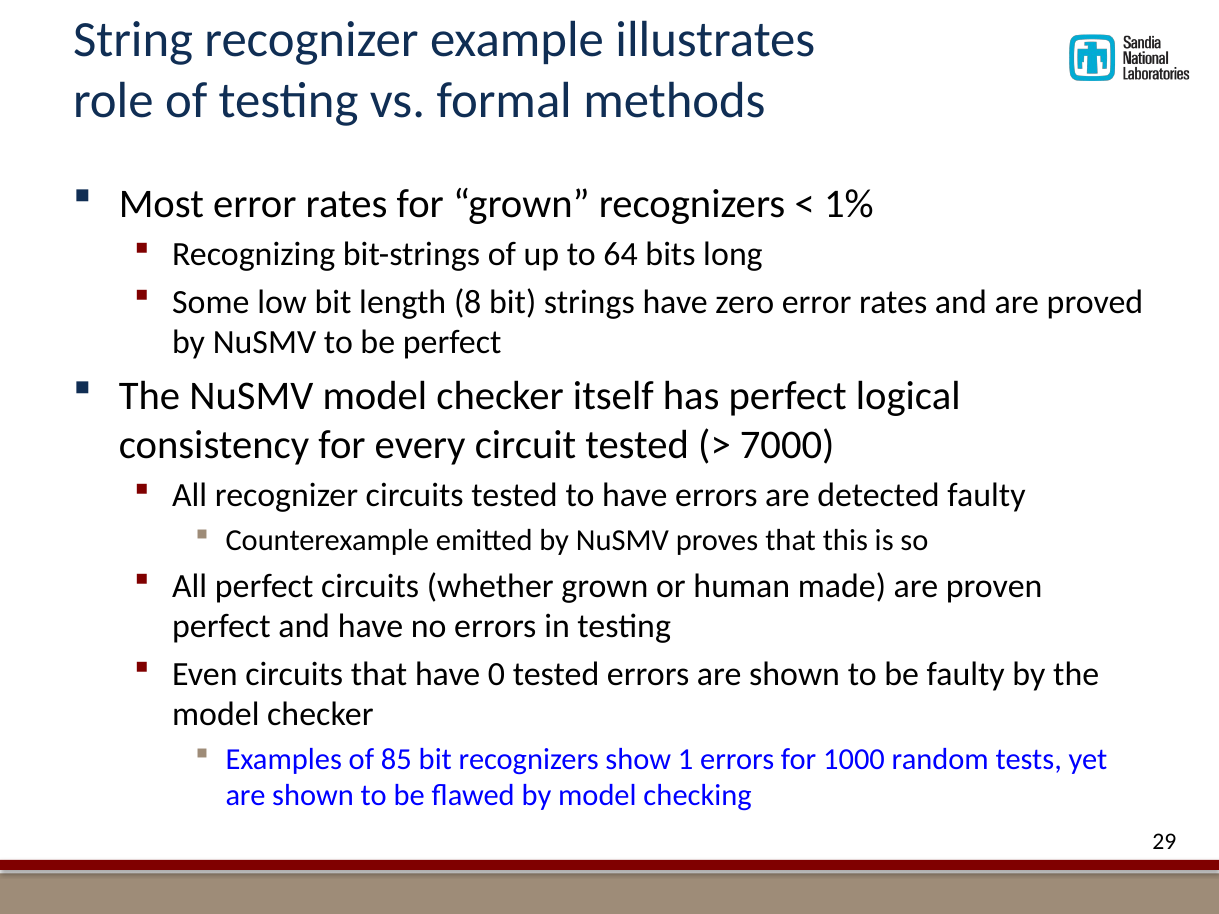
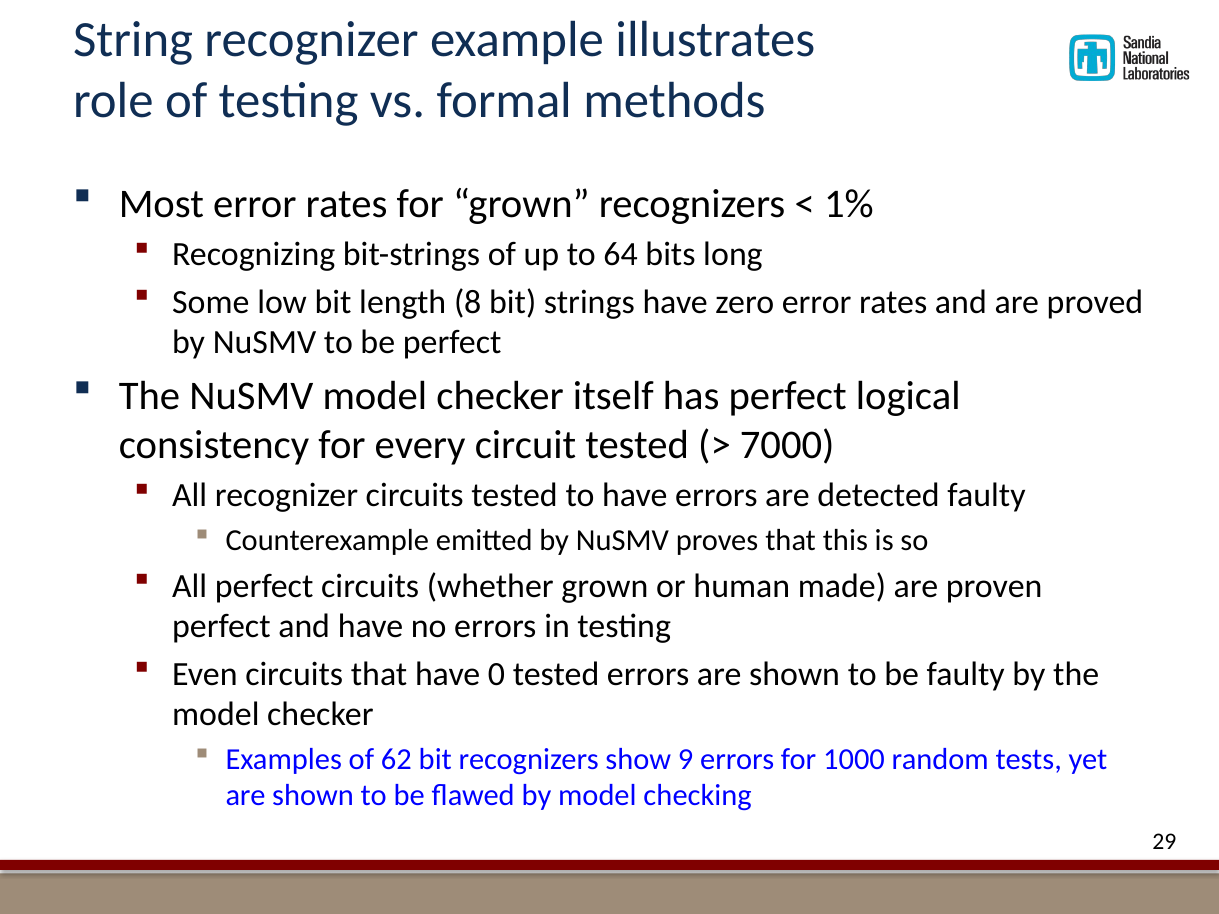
85: 85 -> 62 (396, 759)
1: 1 -> 9 (686, 759)
